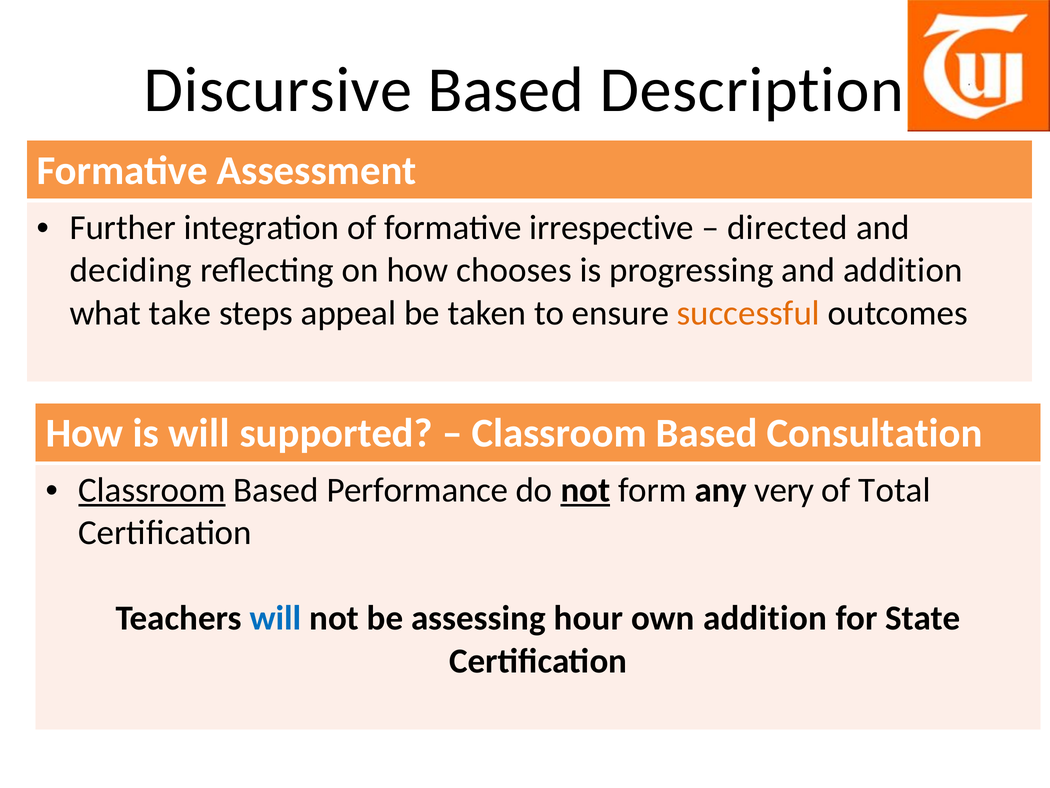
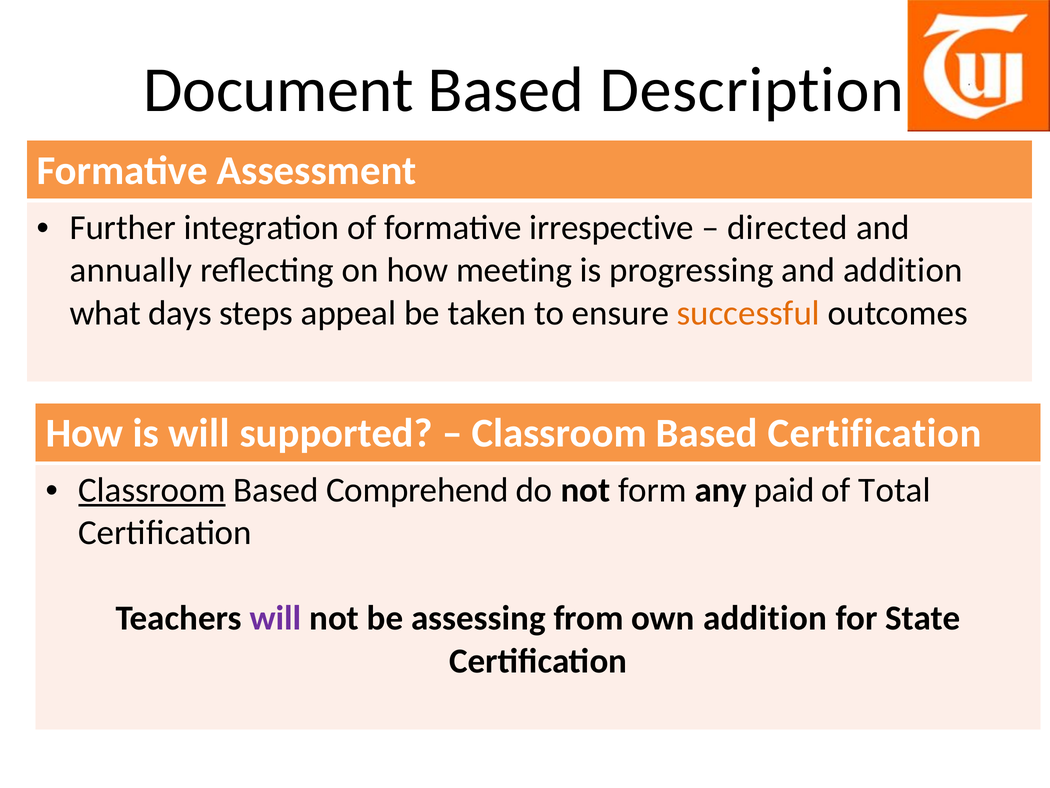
Discursive: Discursive -> Document (278, 90)
deciding: deciding -> annually (131, 270)
chooses: chooses -> meeting (514, 270)
take: take -> days (180, 313)
Based Consultation: Consultation -> Certification (875, 433)
Performance: Performance -> Comprehend (417, 490)
not underline: present -> none (585, 490)
very: very -> paid (784, 490)
will colour: blue -> purple (275, 618)
hour: hour -> from (589, 618)
